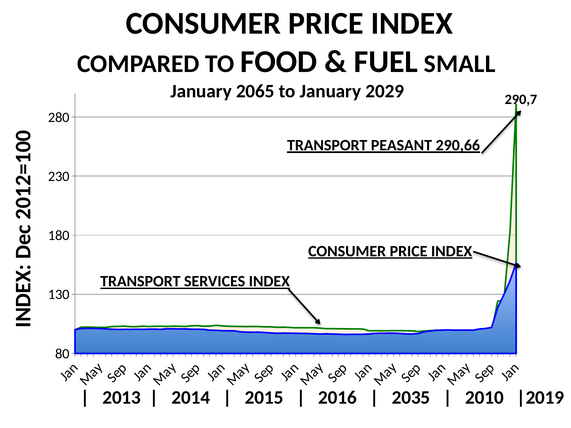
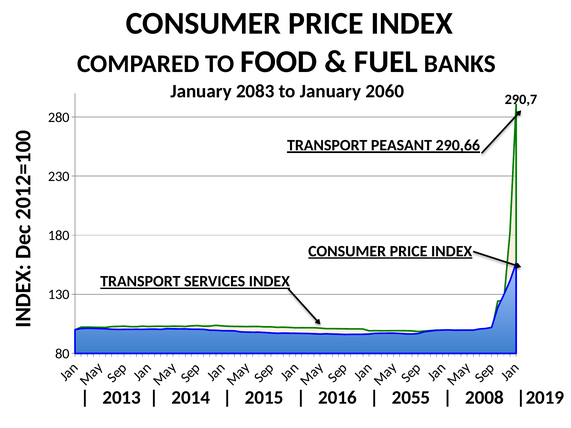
SMALL: SMALL -> BANKS (460, 64)
2065: 2065 -> 2083 (255, 91)
2029: 2029 -> 2060 (385, 91)
2035: 2035 -> 2055 (411, 398)
2010: 2010 -> 2008 (484, 398)
